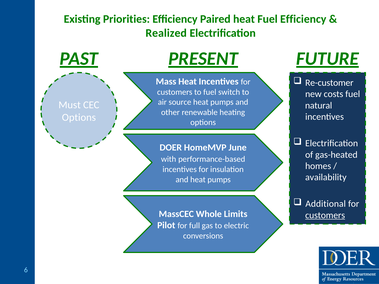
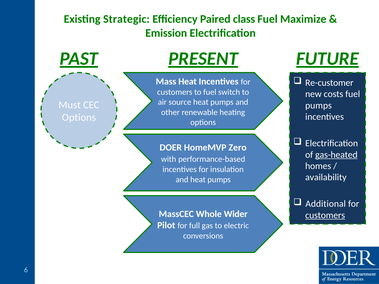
Priorities: Priorities -> Strategic (126, 19)
Paired heat: heat -> class (244, 19)
Fuel Efficiency: Efficiency -> Maximize (303, 19)
Realized: Realized -> Emission (166, 33)
natural: natural -> pumps (319, 105)
June: June -> Zero (238, 148)
gas-heated underline: none -> present (336, 155)
Limits: Limits -> Wider (236, 214)
